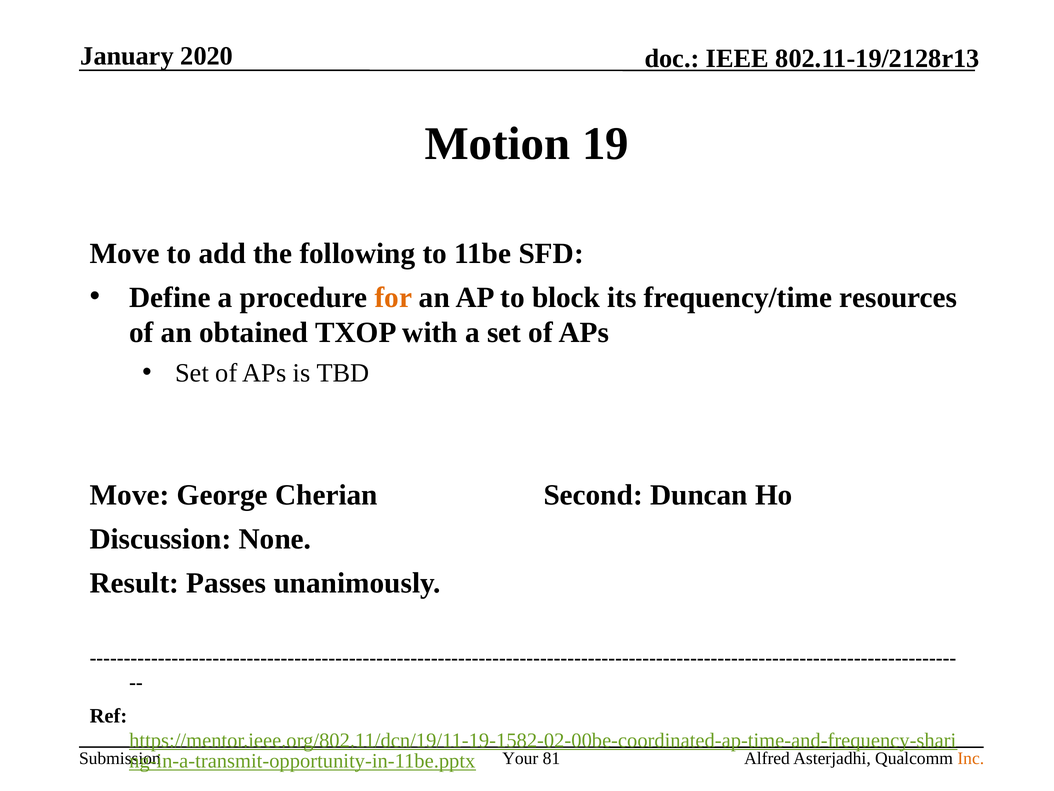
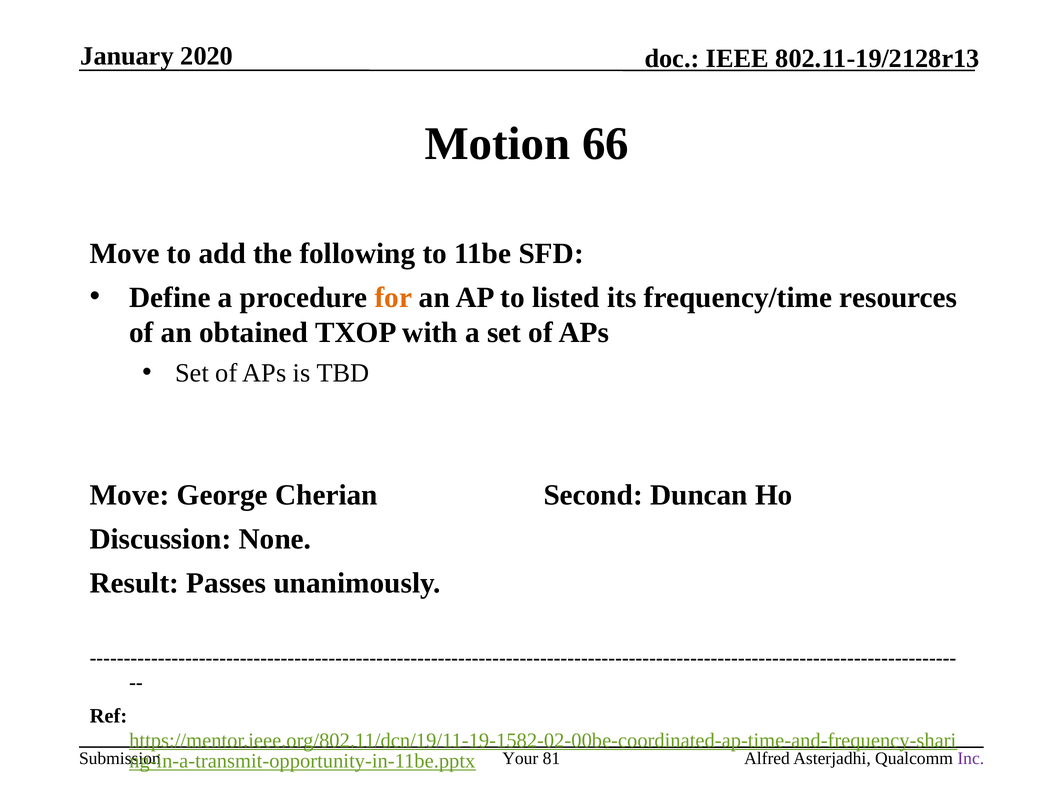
19: 19 -> 66 (605, 144)
block: block -> listed (566, 297)
Inc colour: orange -> purple (971, 758)
